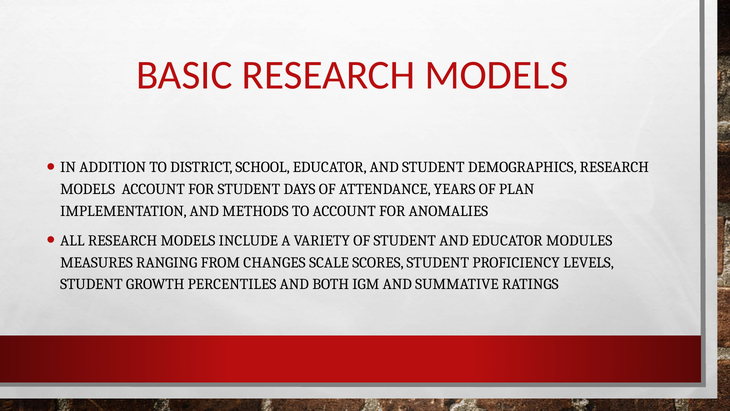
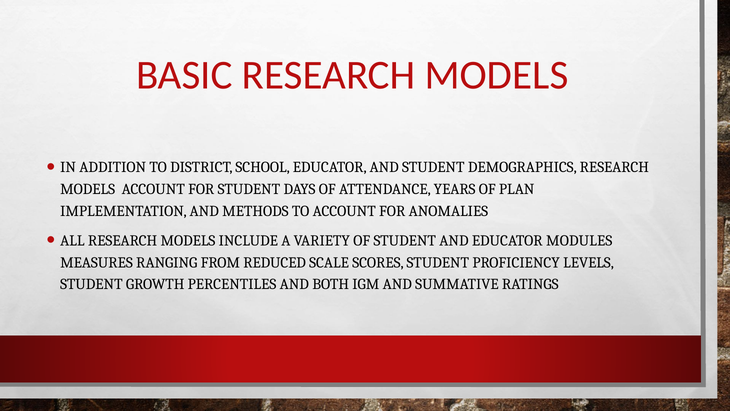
CHANGES: CHANGES -> REDUCED (275, 262)
